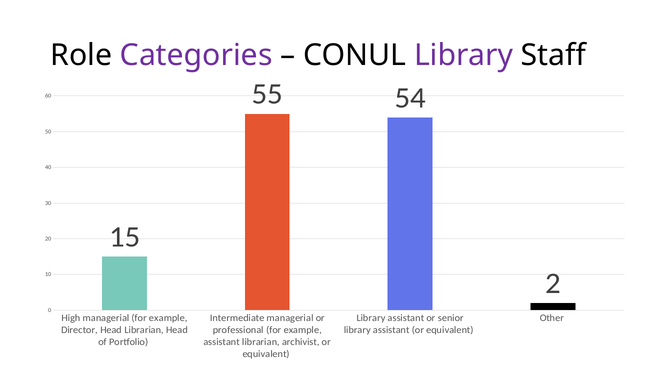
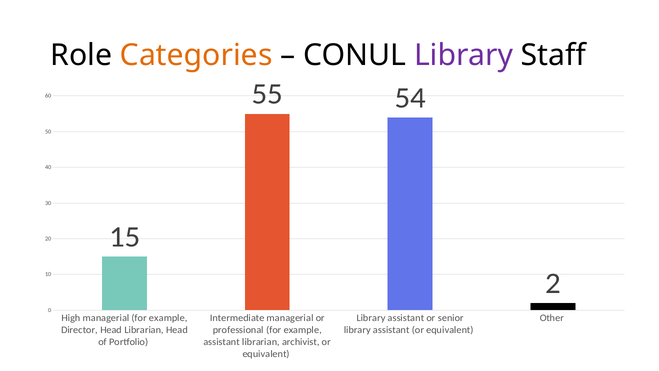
Categories colour: purple -> orange (196, 55)
